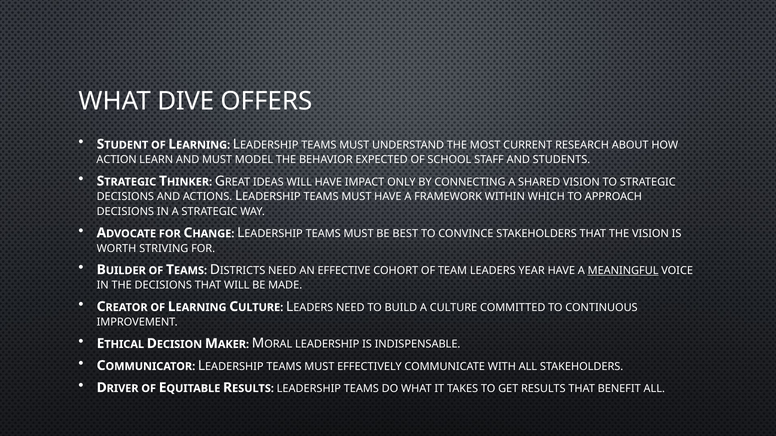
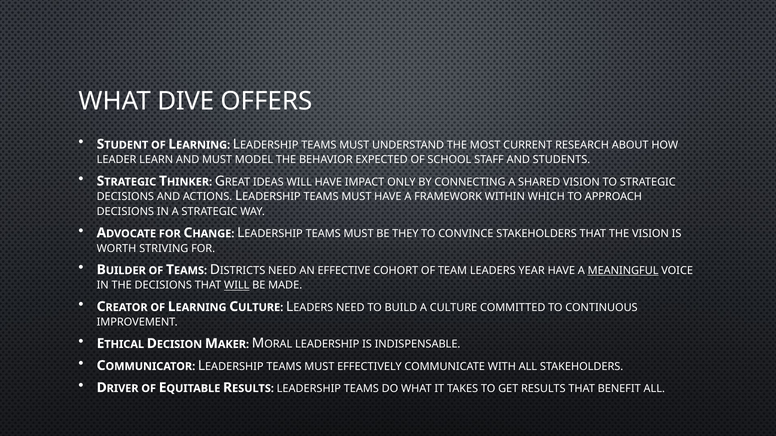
ACTION: ACTION -> LEADER (117, 160)
BEST: BEST -> THEY (405, 234)
WILL underline: none -> present (237, 286)
